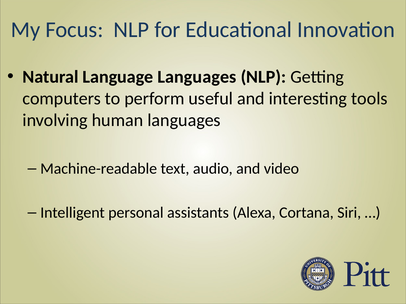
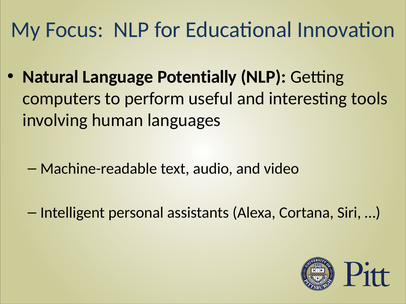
Language Languages: Languages -> Potentially (197, 77)
